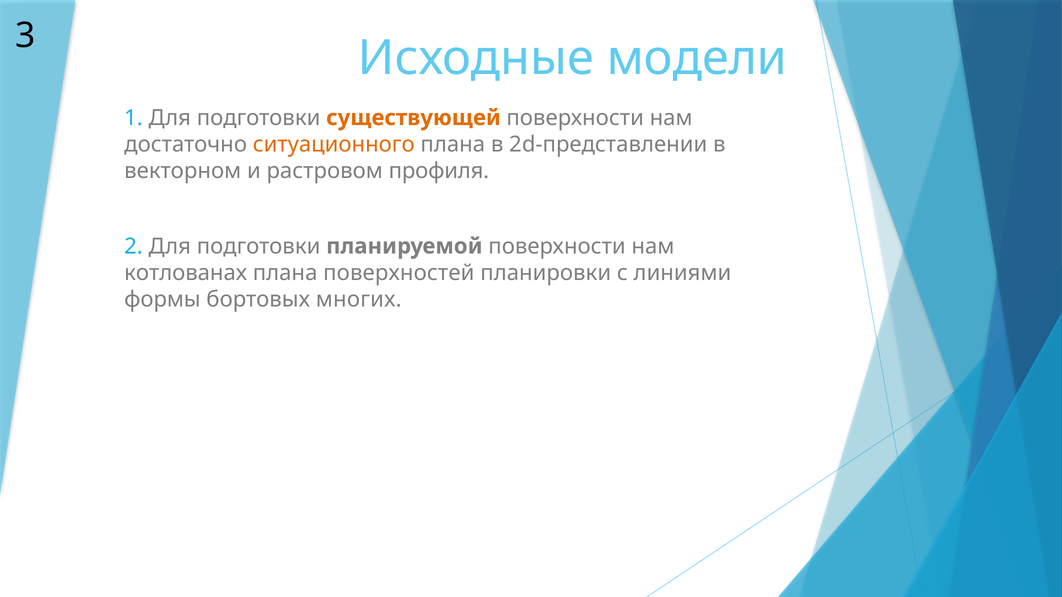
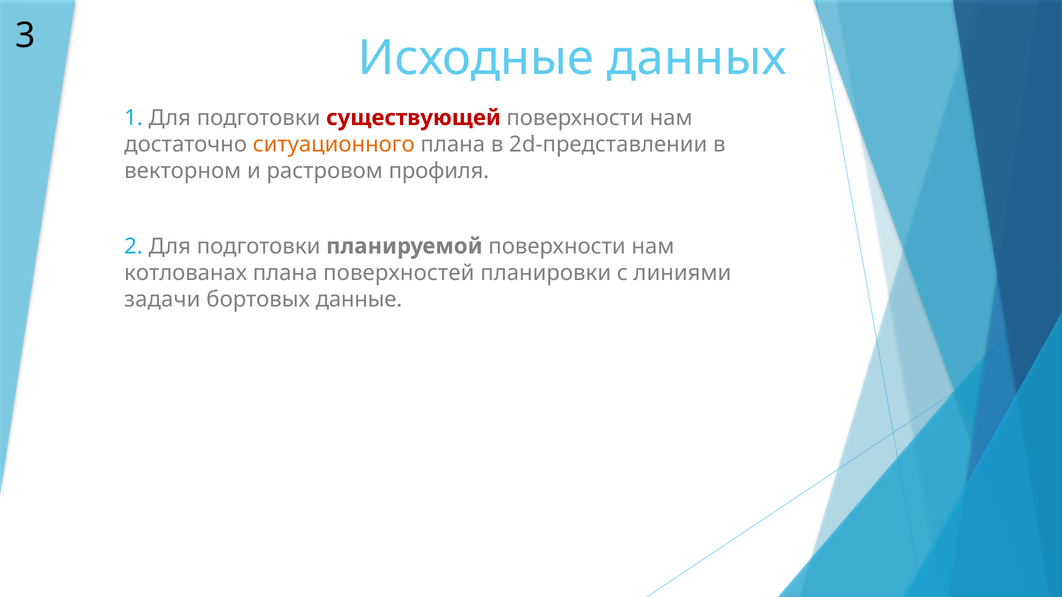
модели: модели -> данных (697, 58)
существующей colour: orange -> red (413, 118)
формы: формы -> задачи (162, 300)
многих: многих -> данные (359, 300)
